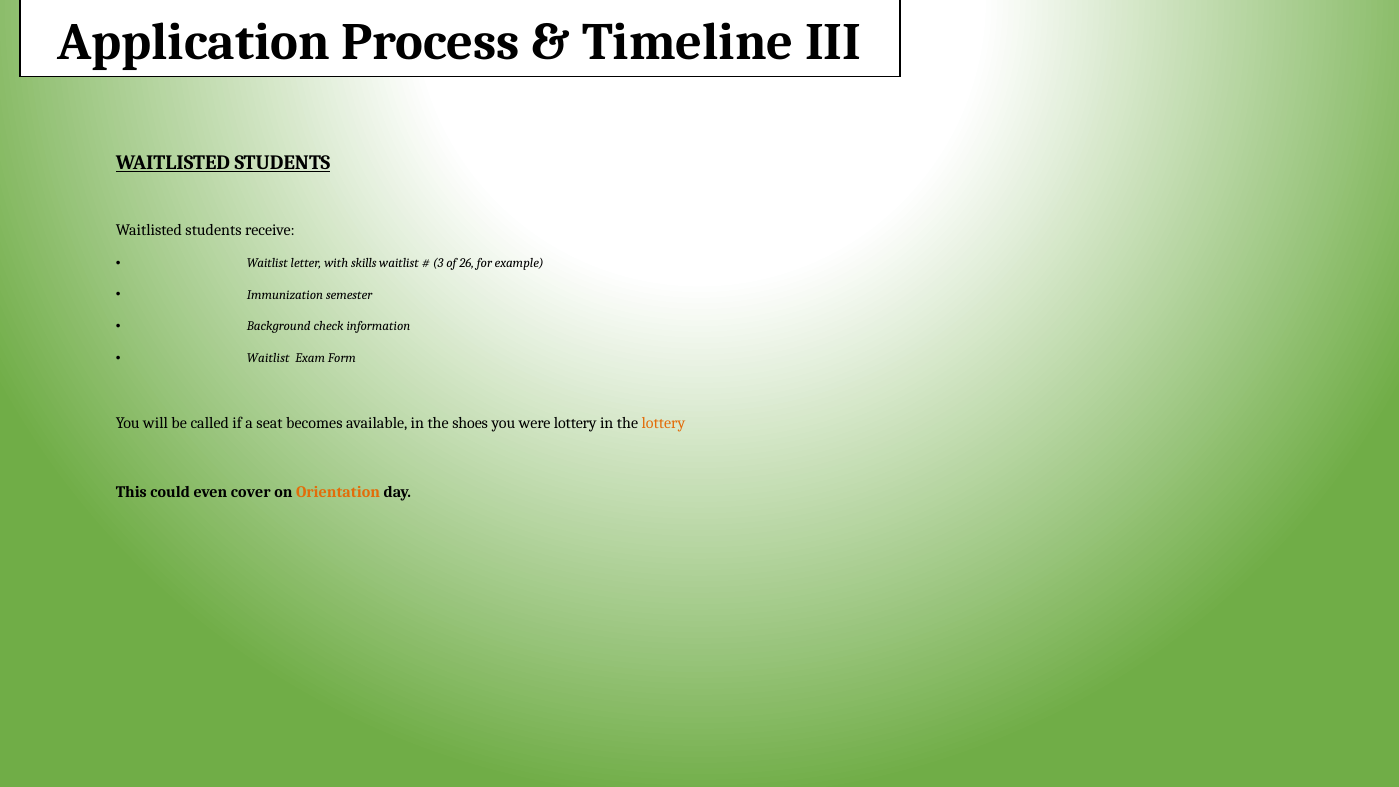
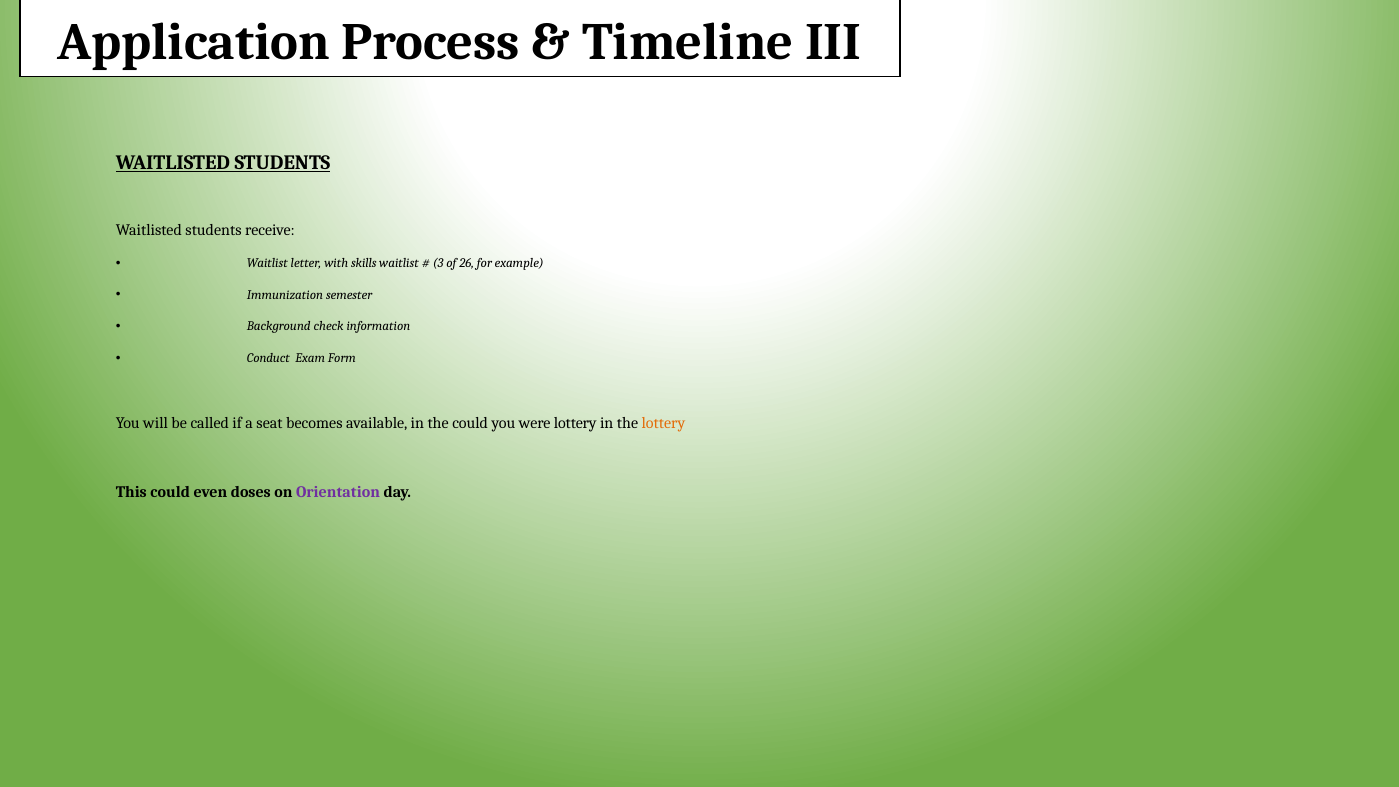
Waitlist: Waitlist -> Conduct (268, 358)
the shoes: shoes -> could (470, 423)
cover: cover -> doses (251, 493)
Orientation colour: orange -> purple (338, 493)
